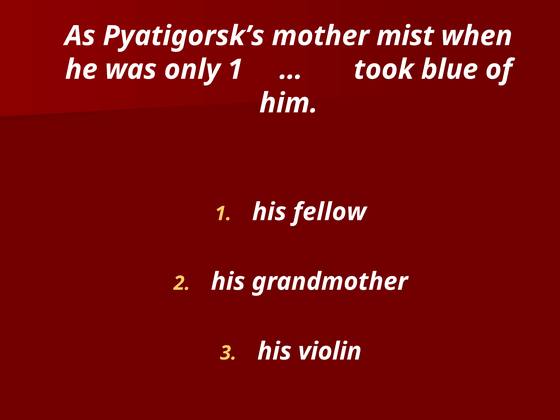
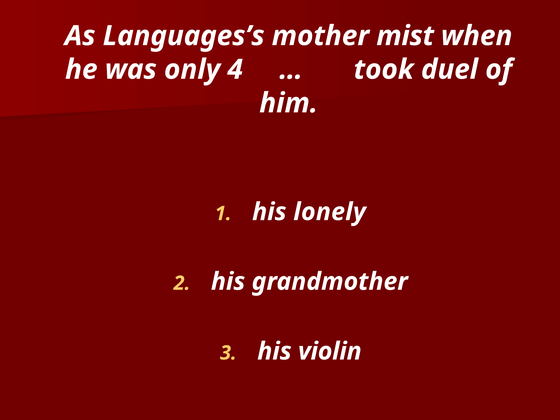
Pyatigorsk’s: Pyatigorsk’s -> Languages’s (184, 36)
only 1: 1 -> 4 (235, 70)
blue: blue -> duel (450, 70)
fellow: fellow -> lonely (330, 212)
